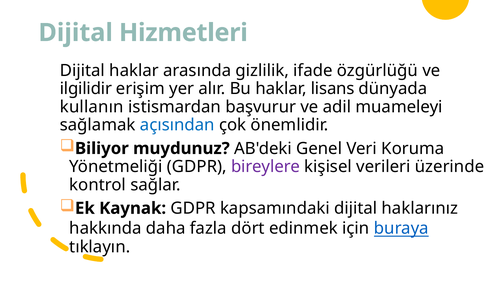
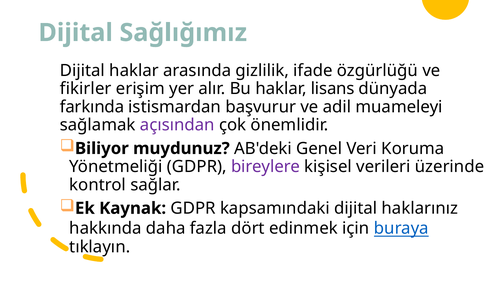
Hizmetleri: Hizmetleri -> Sağlığımız (183, 33)
ilgilidir: ilgilidir -> fikirler (86, 88)
kullanın: kullanın -> farkında (92, 107)
açısından colour: blue -> purple (177, 125)
